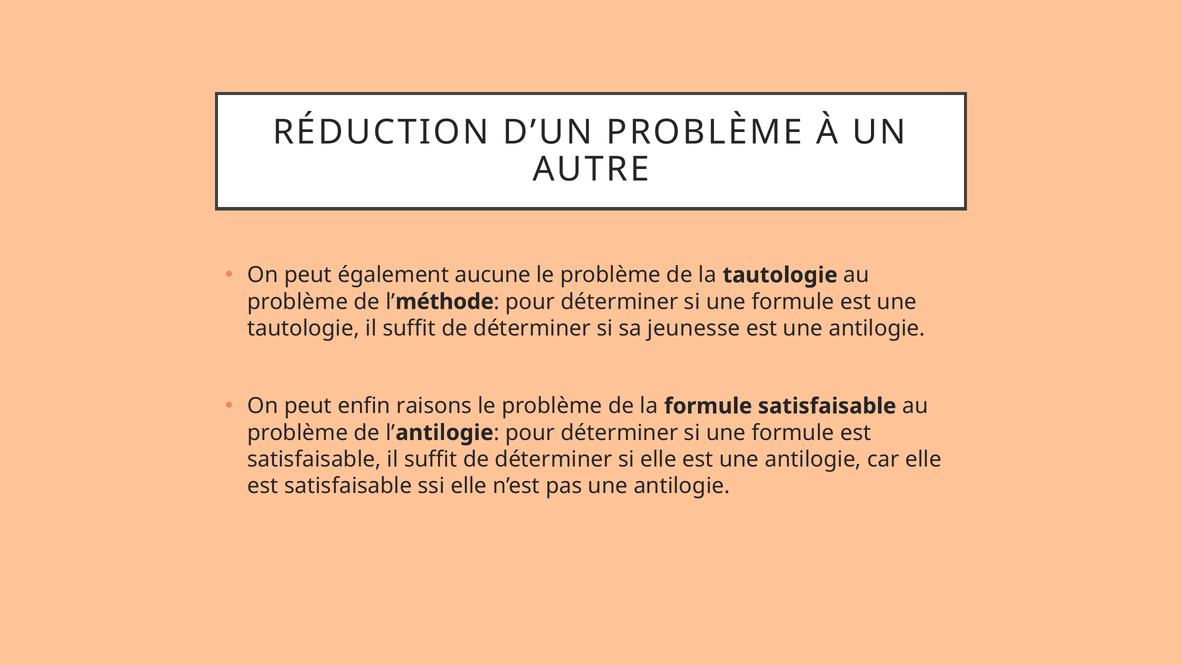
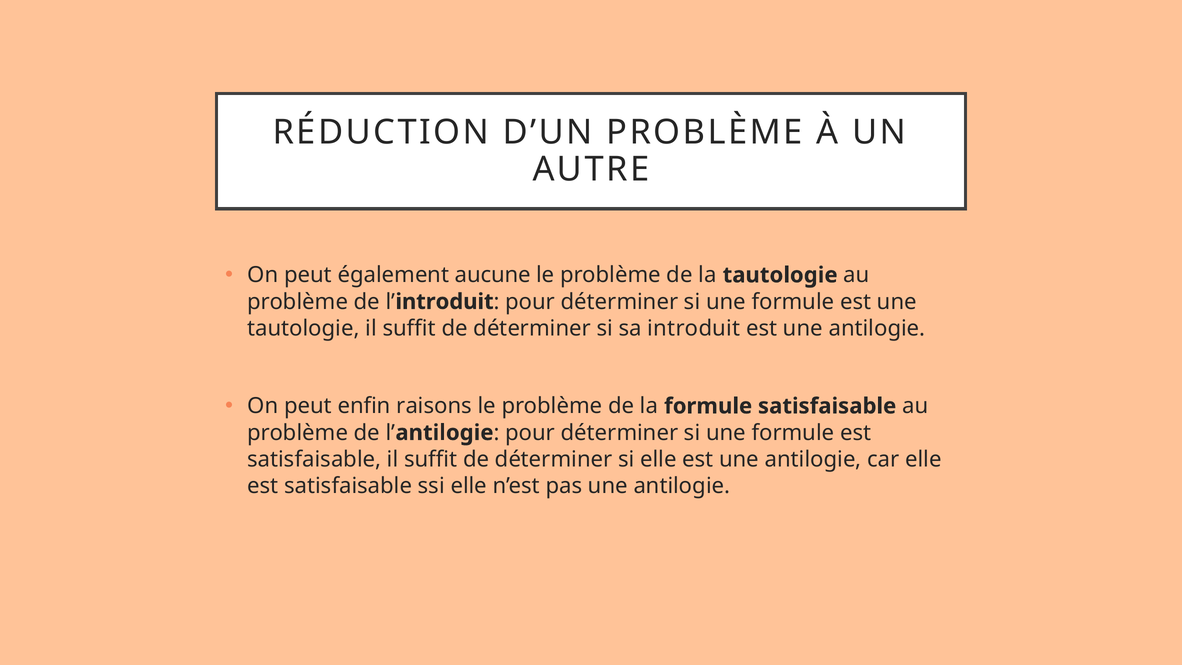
méthode: méthode -> introduit (445, 302)
sa jeunesse: jeunesse -> introduit (694, 328)
